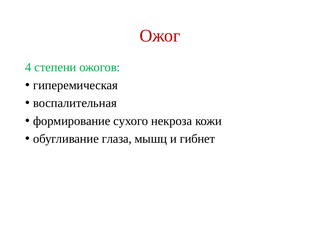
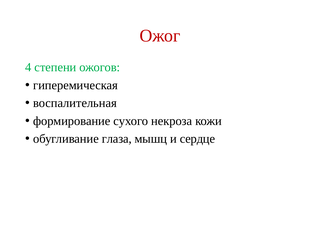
гибнет: гибнет -> сердце (197, 139)
